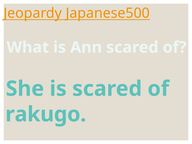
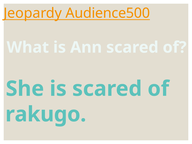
Japanese500: Japanese500 -> Audience500 (108, 13)
